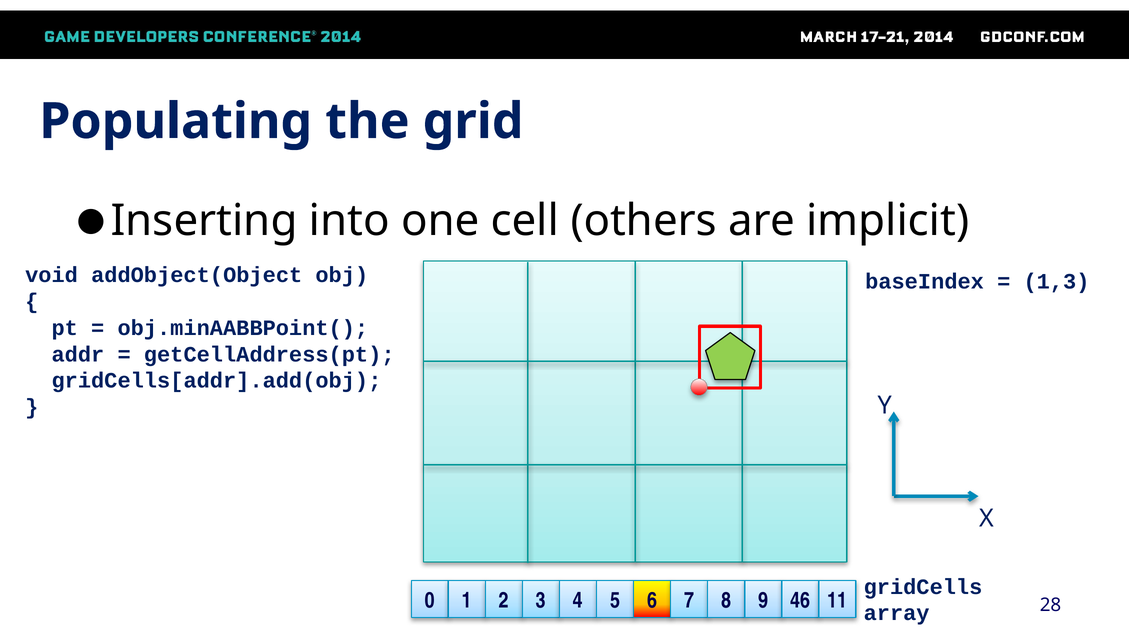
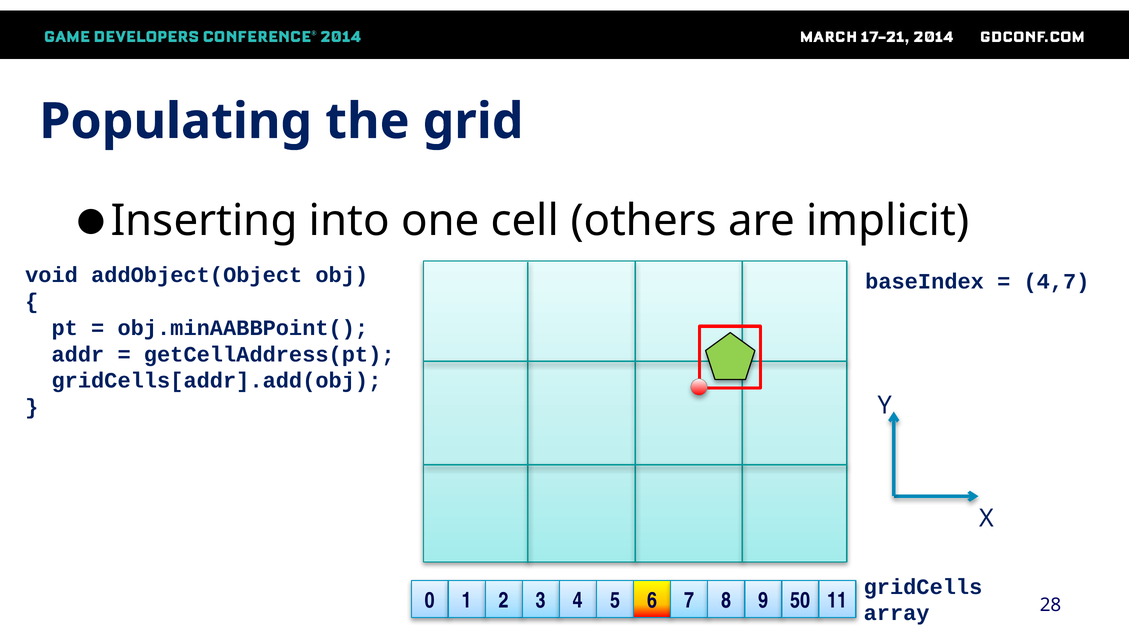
1,3: 1,3 -> 4,7 (1056, 281)
46: 46 -> 50 (800, 601)
